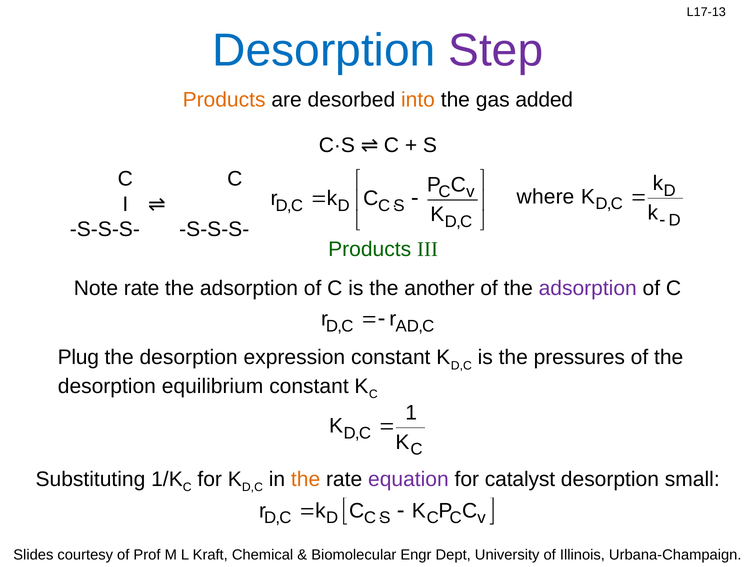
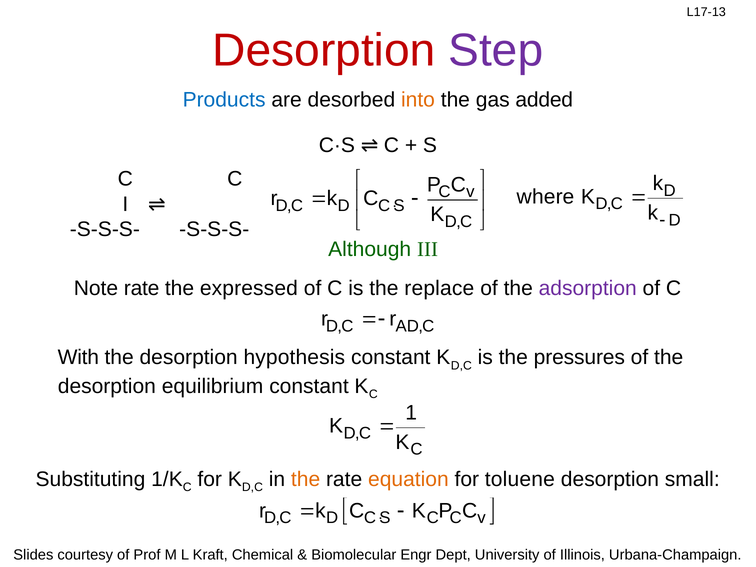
Desorption colour: blue -> red (324, 50)
Products colour: orange -> blue (224, 100)
Products: Products -> Although (370, 249)
adsorption: adsorption -> expressed (249, 289)
another: another -> replace (439, 289)
Plug: Plug -> With (78, 357)
expression: expression -> hypothesis (294, 357)
equation colour: purple -> orange (408, 479)
catalyst: catalyst -> toluene (520, 479)
